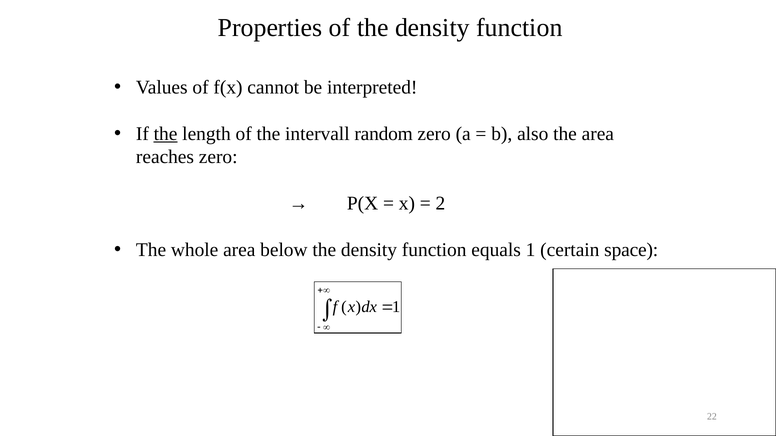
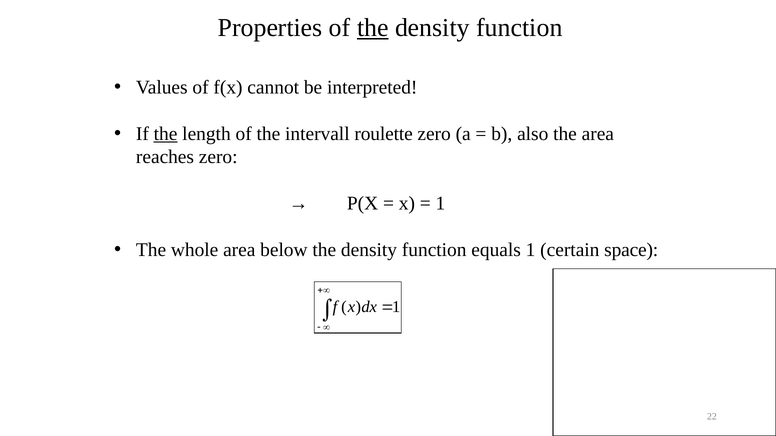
the underline: none -> present (373, 28)
random: random -> roulette (384, 134)
2: 2 -> 1 (440, 204)
